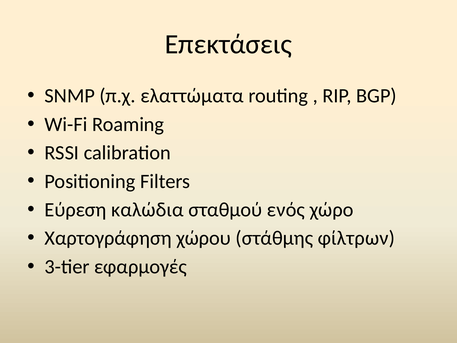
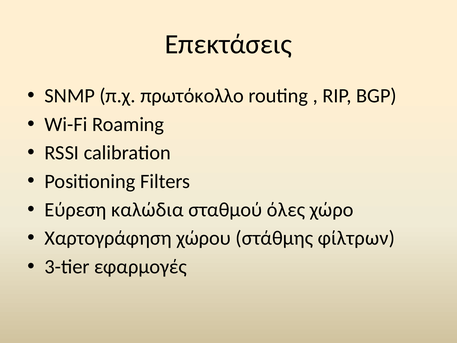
ελαττώματα: ελαττώματα -> πρωτόκολλο (192, 96)
ενός: ενός -> όλες (286, 210)
